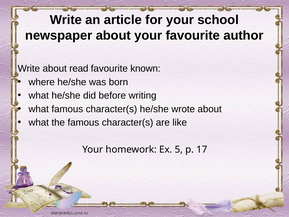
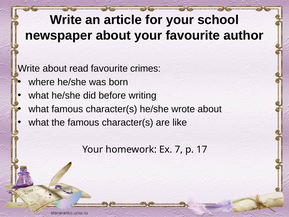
known: known -> crimes (145, 68)
5: 5 -> 7 (179, 149)
